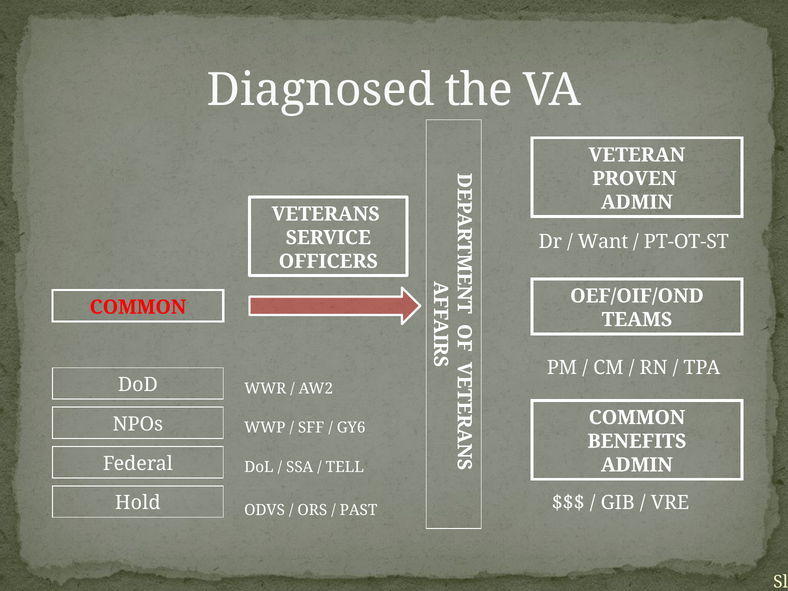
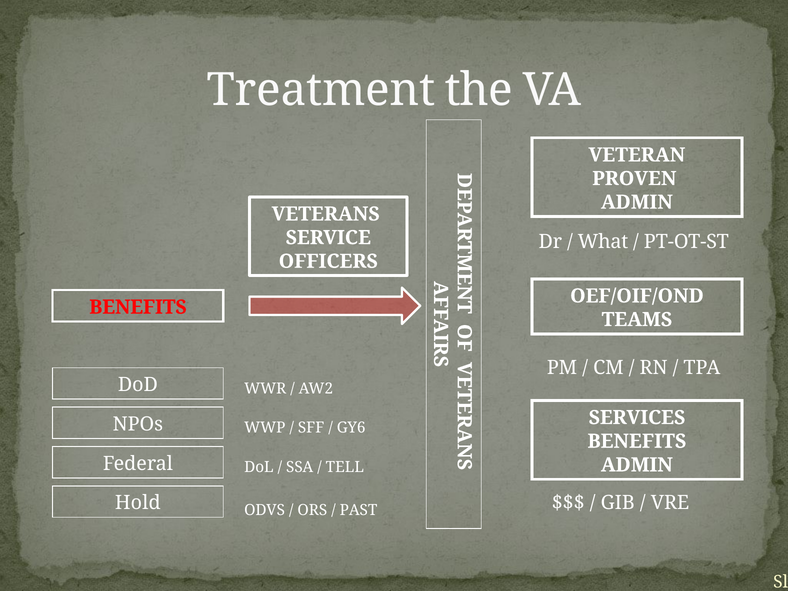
Diagnosed: Diagnosed -> Treatment (321, 90)
Want: Want -> What (603, 242)
COMMON: COMMON -> BENEFITS (138, 307)
COMMON: COMMON -> SERVICES (637, 418)
